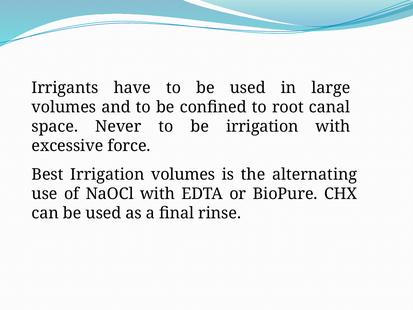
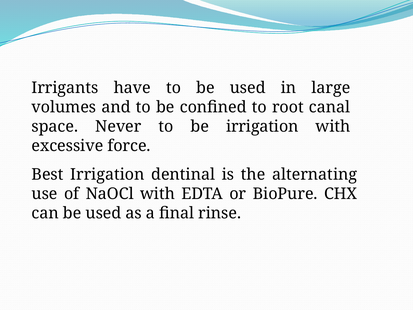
Irrigation volumes: volumes -> dentinal (183, 175)
